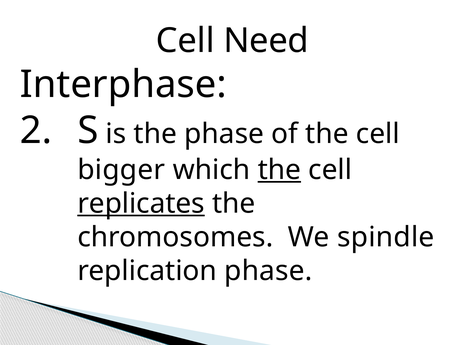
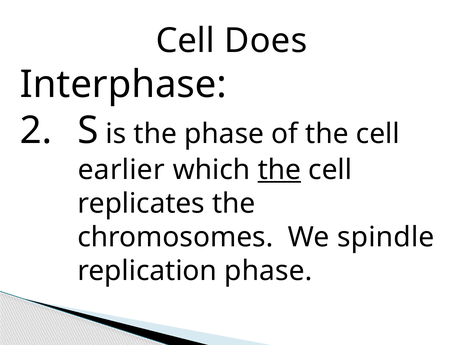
Need: Need -> Does (266, 41)
bigger: bigger -> earlier (121, 170)
replicates underline: present -> none (141, 204)
